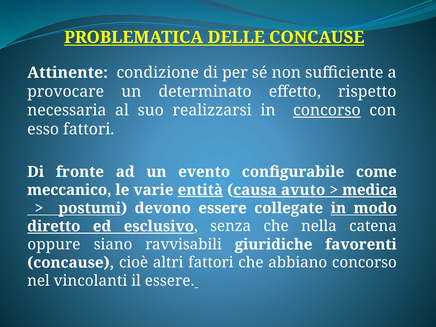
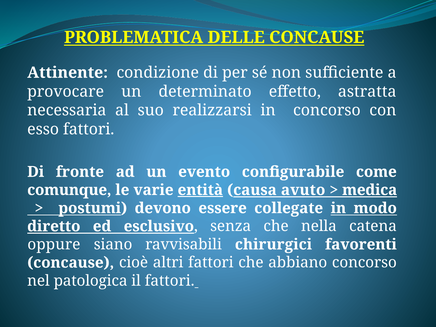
rispetto: rispetto -> astratta (367, 91)
concorso underline: present -> none (327, 110)
meccanico: meccanico -> comunque (69, 190)
giuridiche: giuridiche -> chirurgici (273, 244)
vincolanti: vincolanti -> patologica (91, 281)
il essere: essere -> fattori (170, 281)
